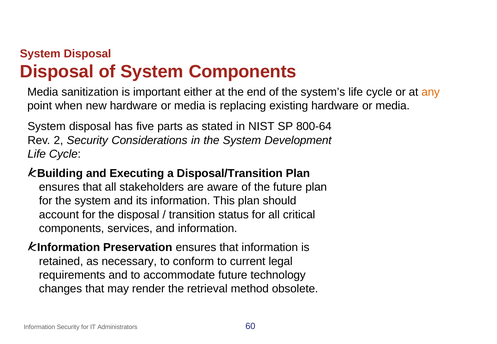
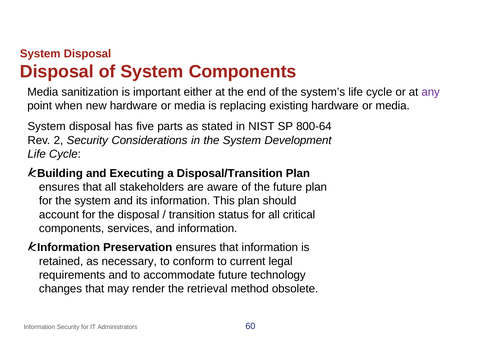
any colour: orange -> purple (431, 92)
